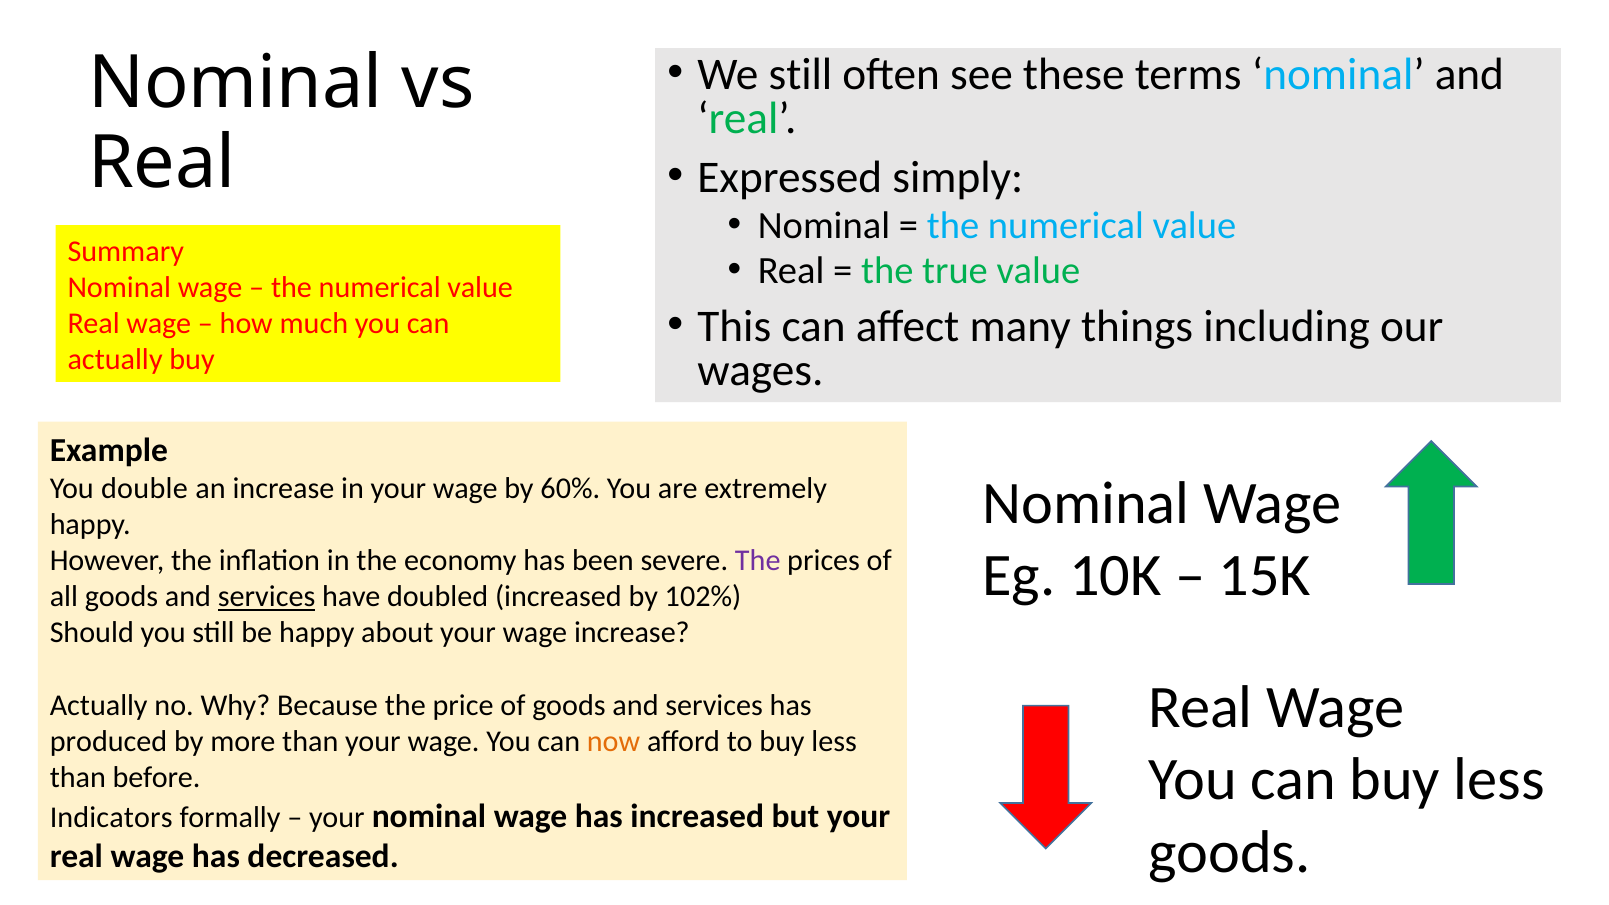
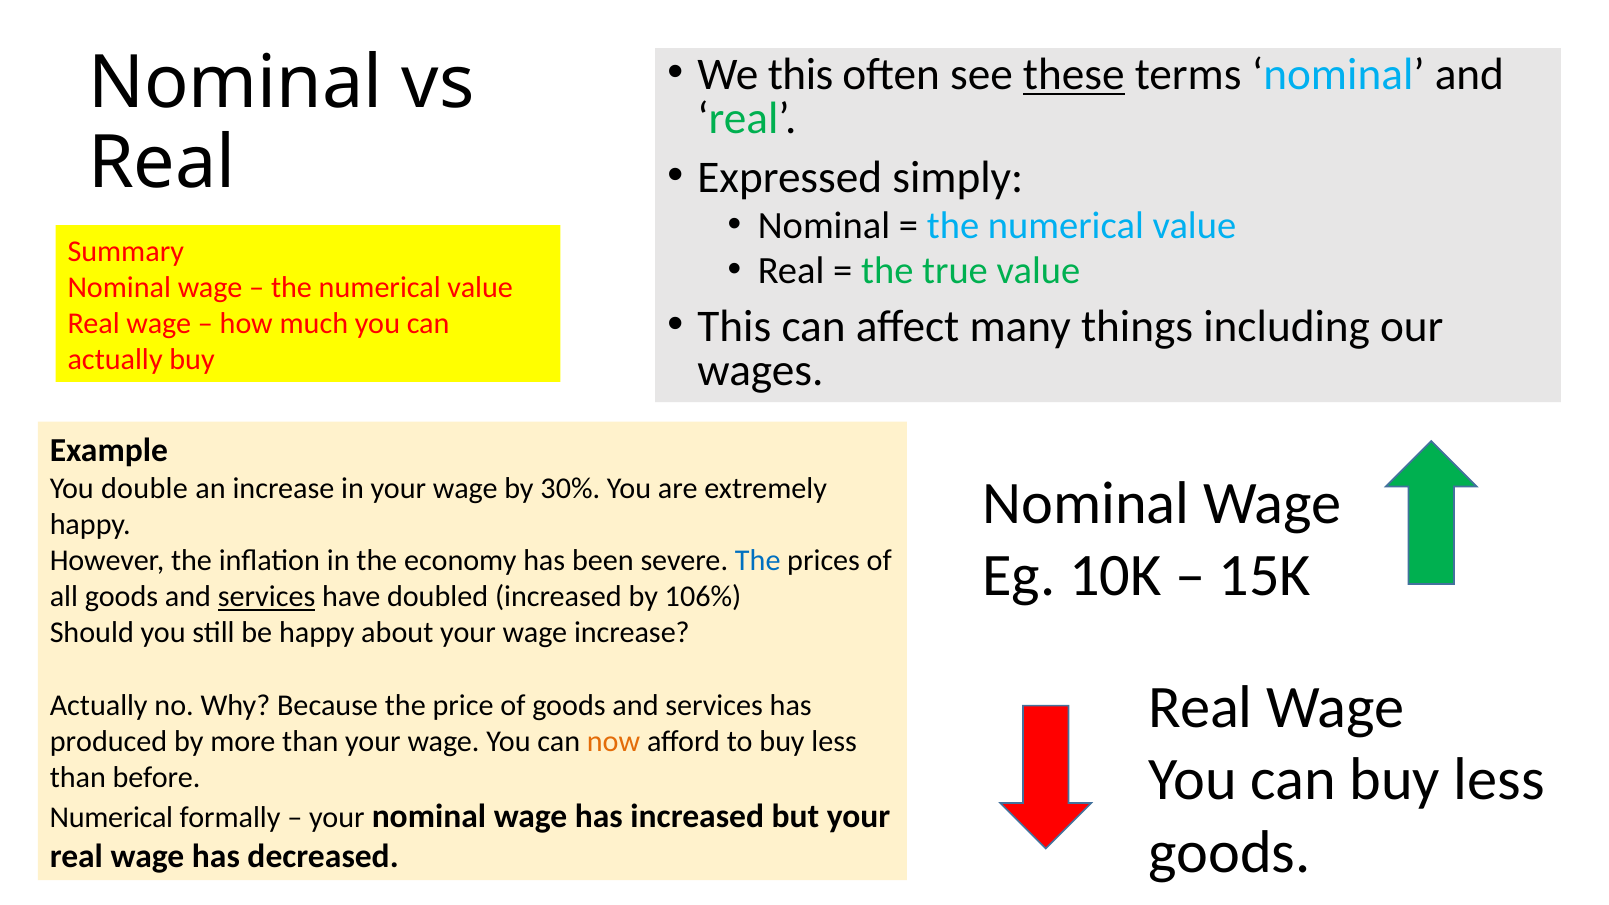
We still: still -> this (801, 74)
these underline: none -> present (1074, 74)
60%: 60% -> 30% (570, 488)
The colour: purple -> blue (758, 561)
102%: 102% -> 106% (703, 597)
Indicators: Indicators -> Numerical (111, 817)
